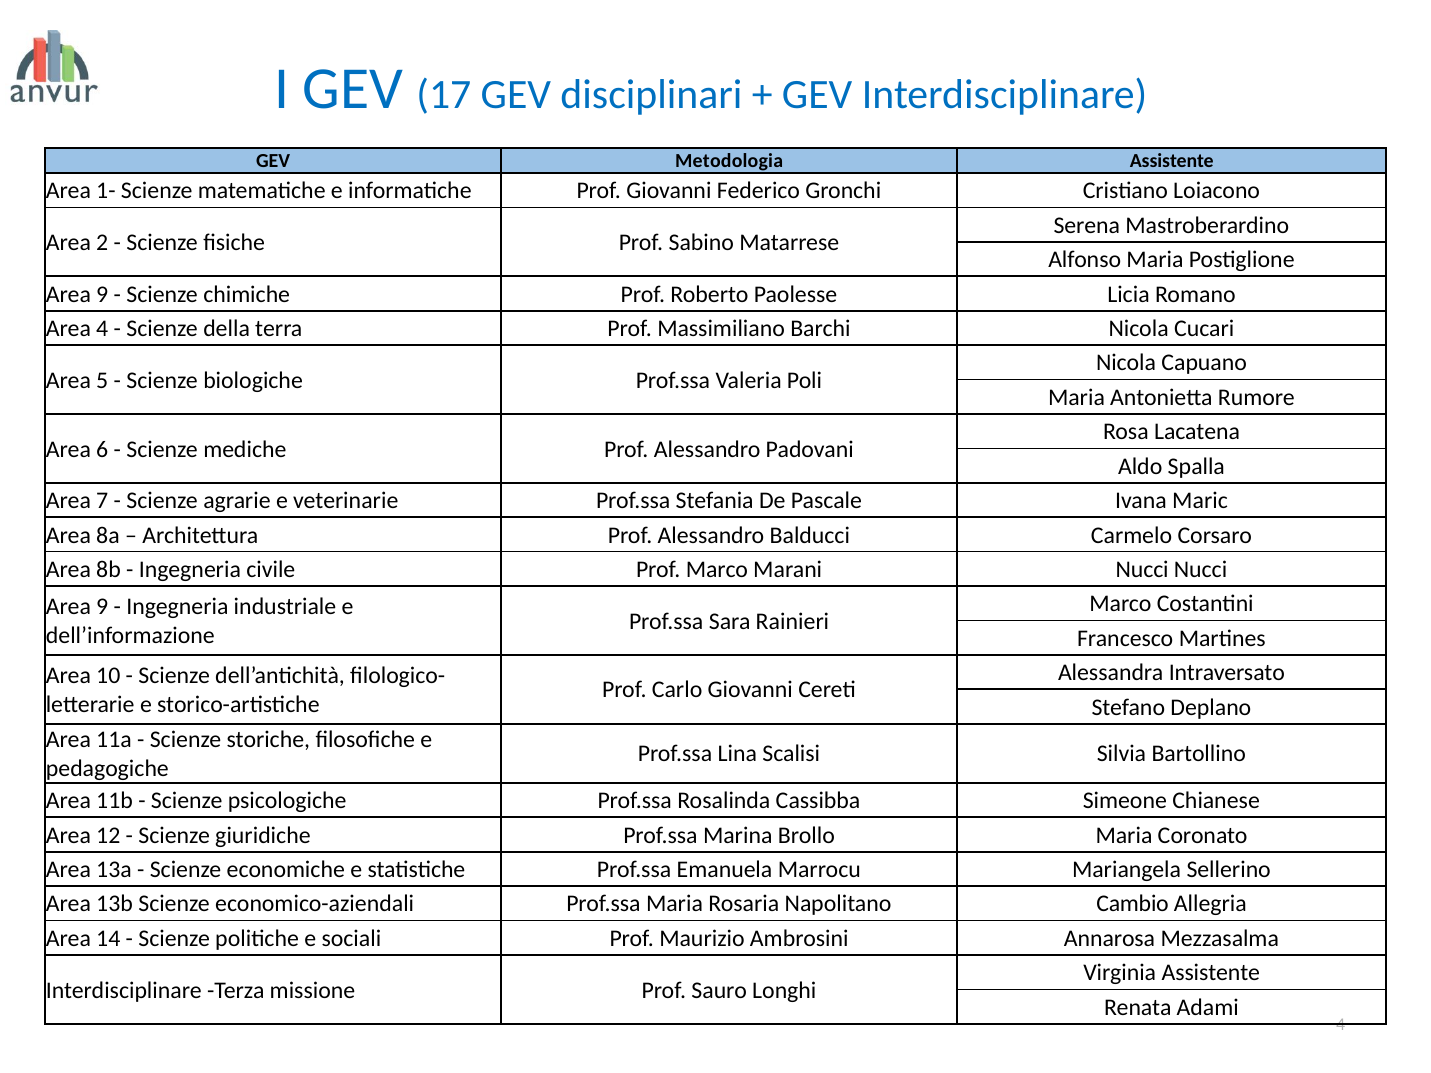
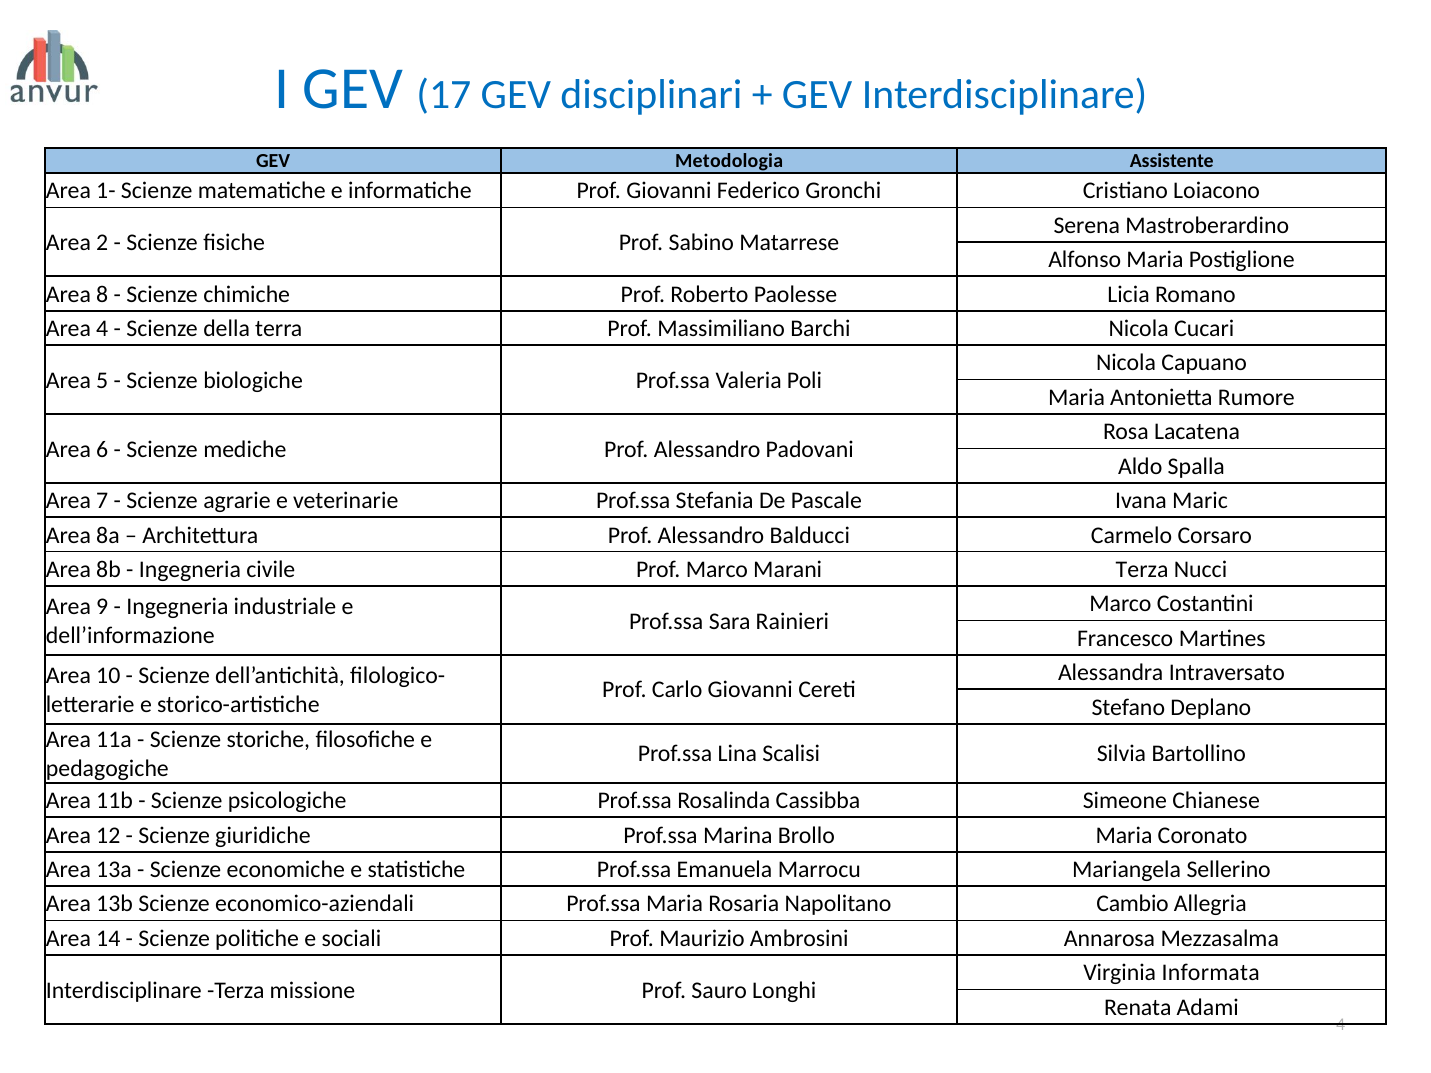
9: 9 -> 8 (102, 294)
Marani Nucci: Nucci -> Terza (1142, 570)
Virginia Assistente: Assistente -> Informata (1211, 973)
